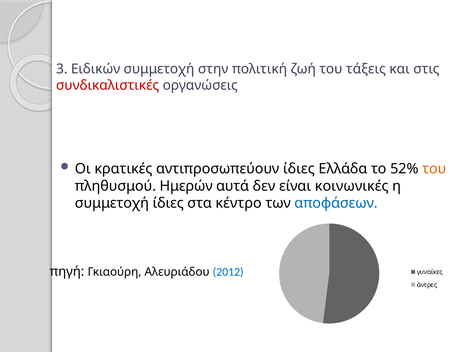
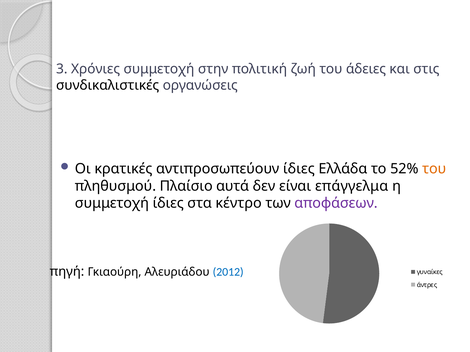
Ειδικών: Ειδικών -> Χρόνιες (96, 69)
τάξεις: τάξεις -> άδειες (366, 69)
συνδικαλιστικές colour: red -> black (108, 86)
Ημερών: Ημερών -> Πλαίσιο (186, 186)
κοινωνικές: κοινωνικές -> επάγγελμα (352, 186)
αποφάσεων colour: blue -> purple (336, 204)
